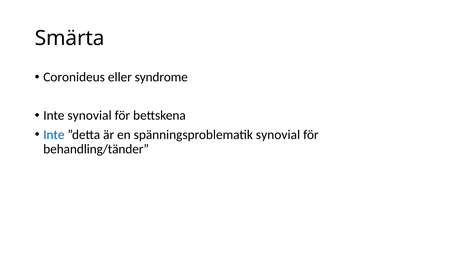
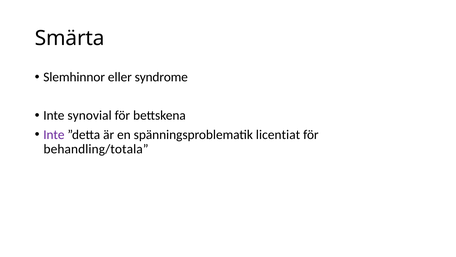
Coronideus: Coronideus -> Slemhinnor (74, 77)
Inte colour: blue -> purple (54, 134)
spänningsproblematik synovial: synovial -> licentiat (278, 134)
behandling/tänder: behandling/tänder -> behandling/totala (96, 149)
